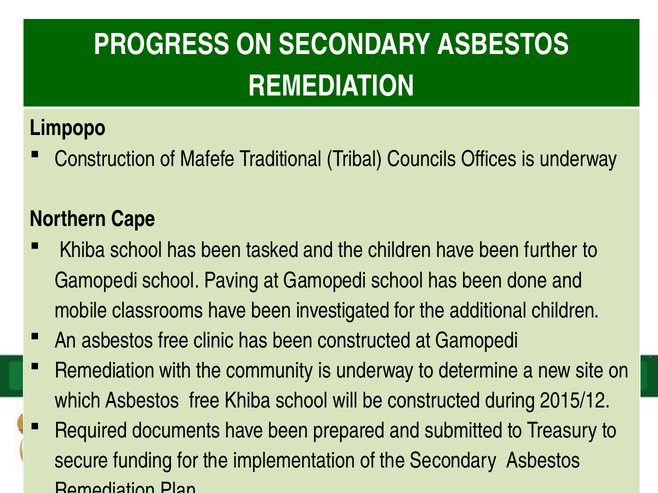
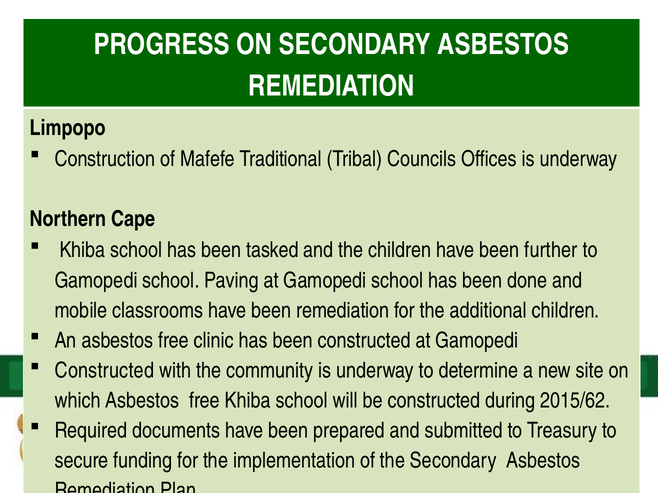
been investigated: investigated -> remediation (343, 311)
Remediation: Remediation -> Constructed (104, 371)
2015/12: 2015/12 -> 2015/62 (575, 401)
